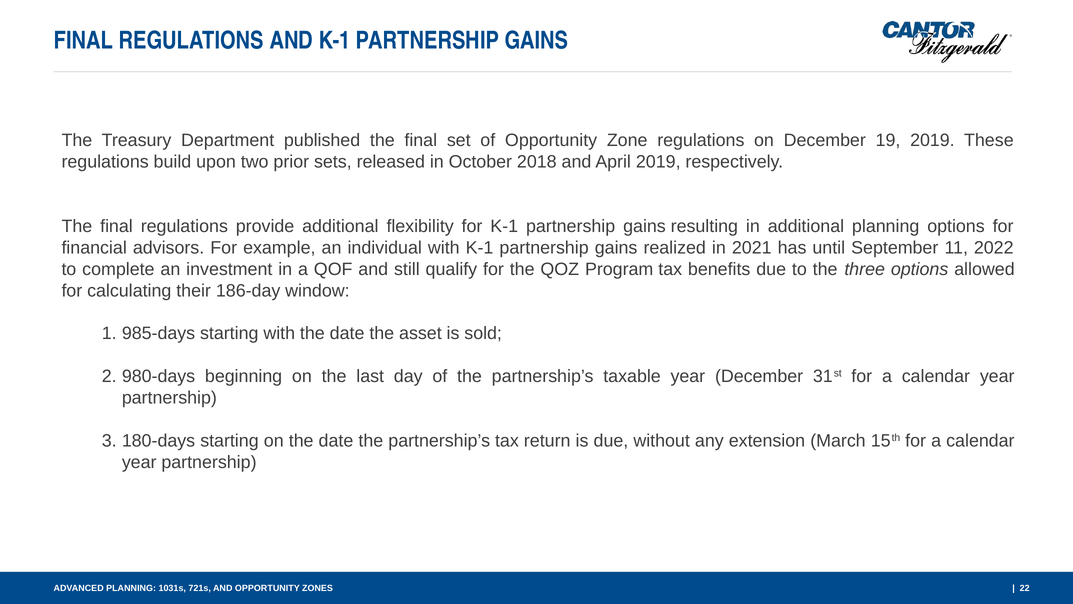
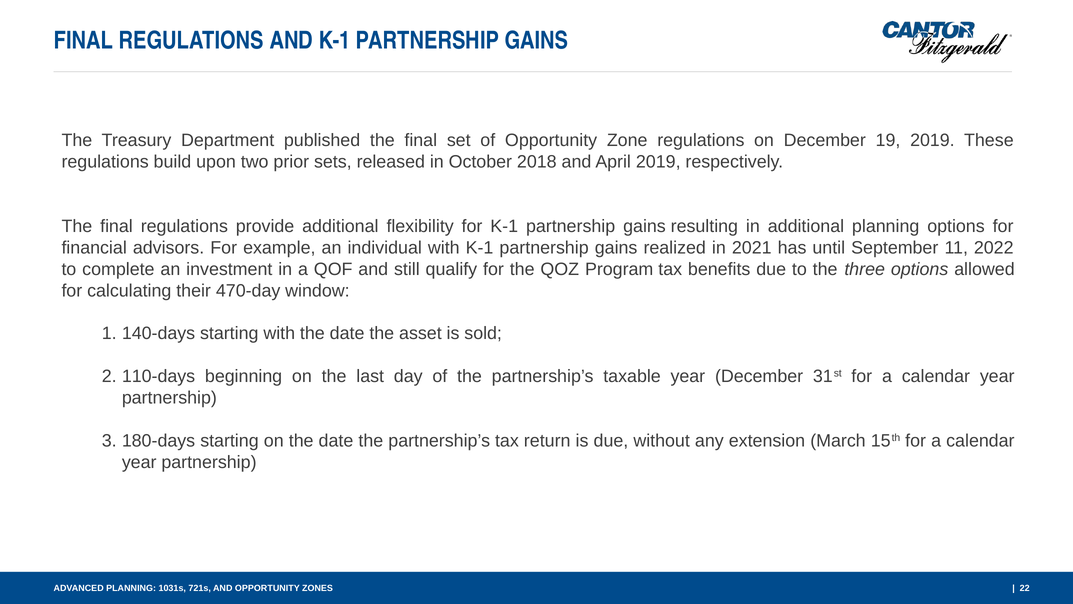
186-day: 186-day -> 470-day (248, 290)
985-days: 985-days -> 140-days (159, 333)
980-days: 980-days -> 110-days (159, 376)
